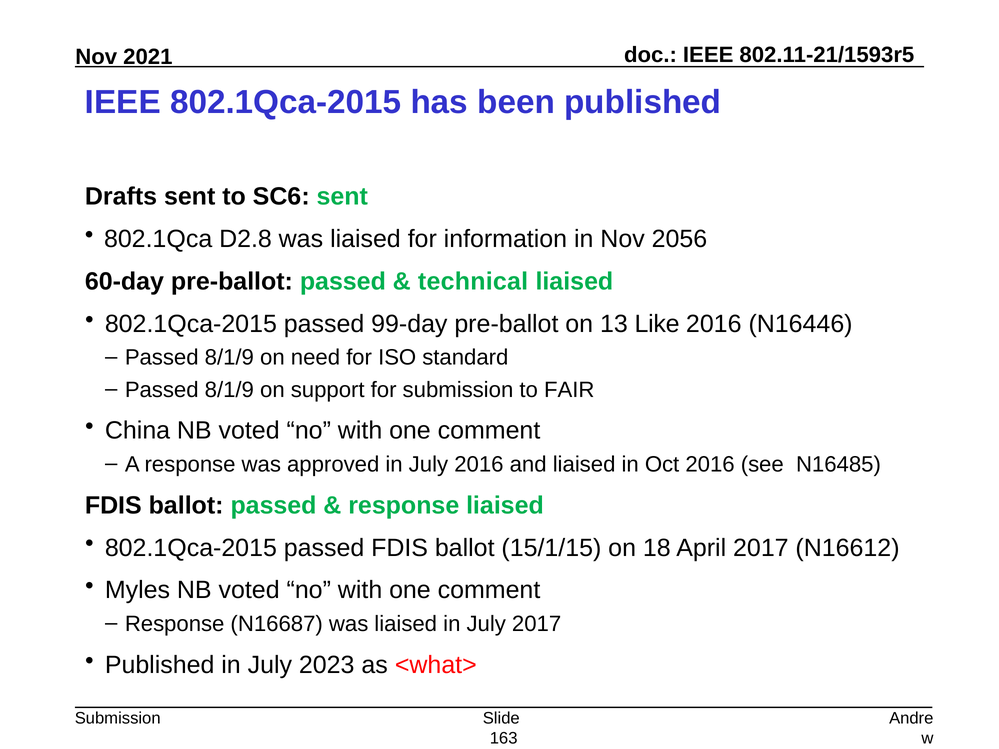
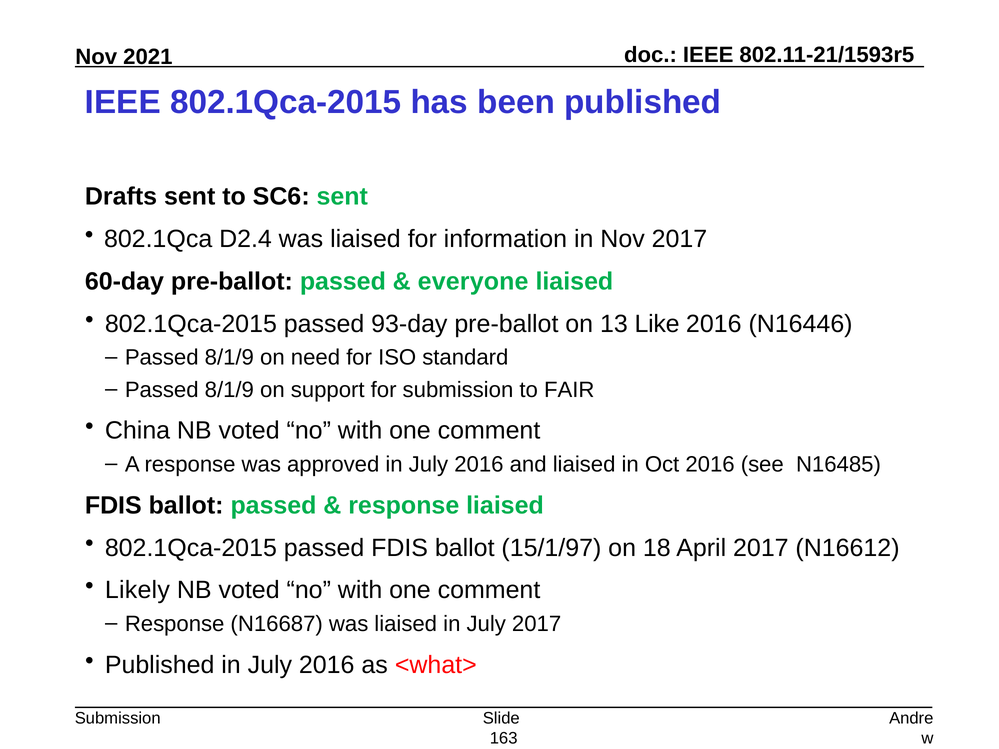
D2.8: D2.8 -> D2.4 (246, 239)
Nov 2056: 2056 -> 2017 (679, 239)
technical: technical -> everyone (473, 282)
99-day: 99-day -> 93-day (409, 324)
15/1/15: 15/1/15 -> 15/1/97 (551, 548)
Myles: Myles -> Likely (137, 590)
Published in July 2023: 2023 -> 2016 (327, 665)
